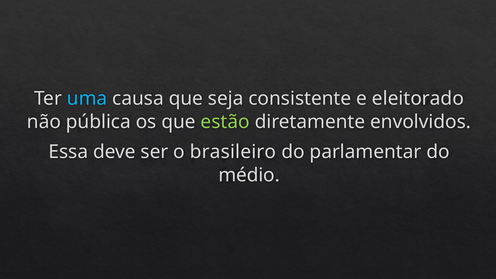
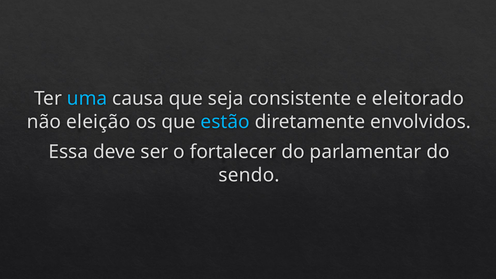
pública: pública -> eleição (98, 122)
estão colour: light green -> light blue (225, 122)
brasileiro: brasileiro -> fortalecer (233, 152)
médio: médio -> sendo (249, 175)
